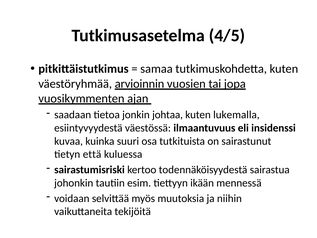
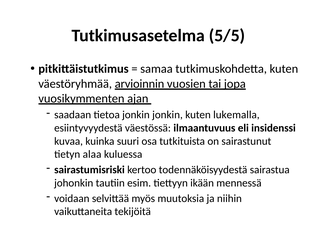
4/5: 4/5 -> 5/5 (227, 36)
jonkin johtaa: johtaa -> jonkin (167, 115)
että: että -> alaa (92, 154)
